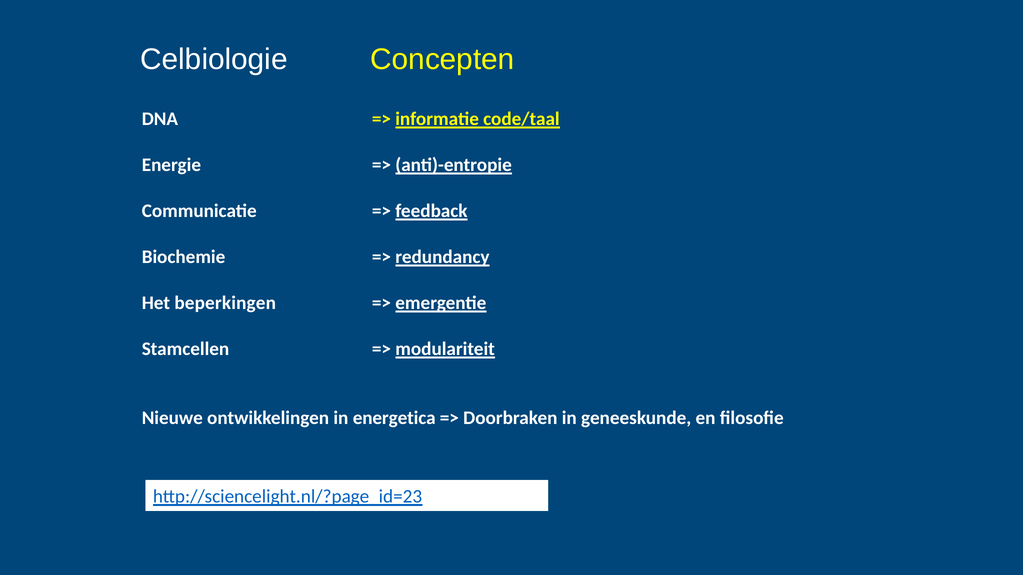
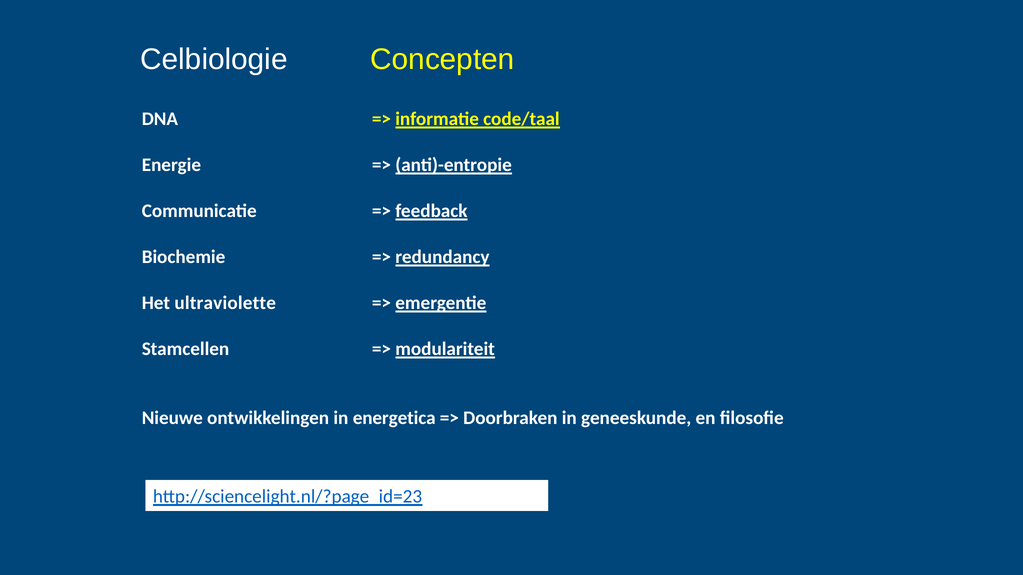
beperkingen: beperkingen -> ultraviolette (225, 303)
